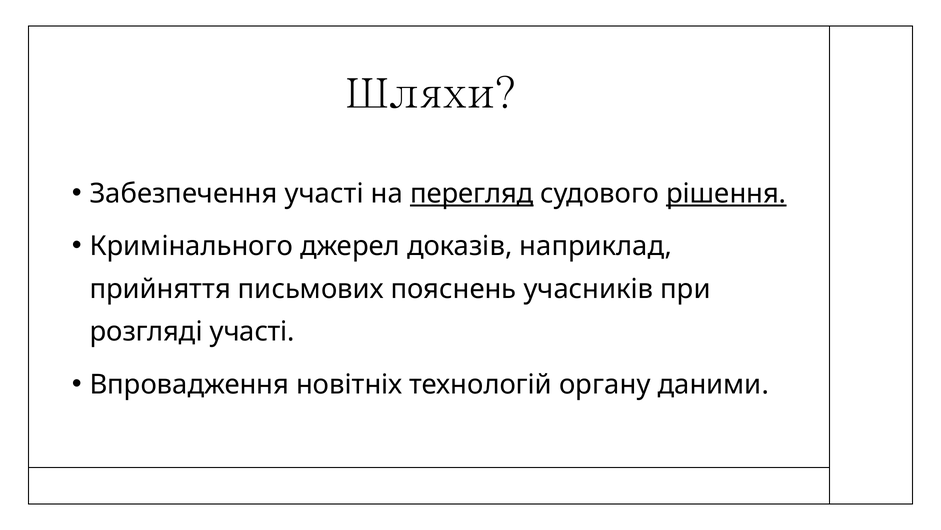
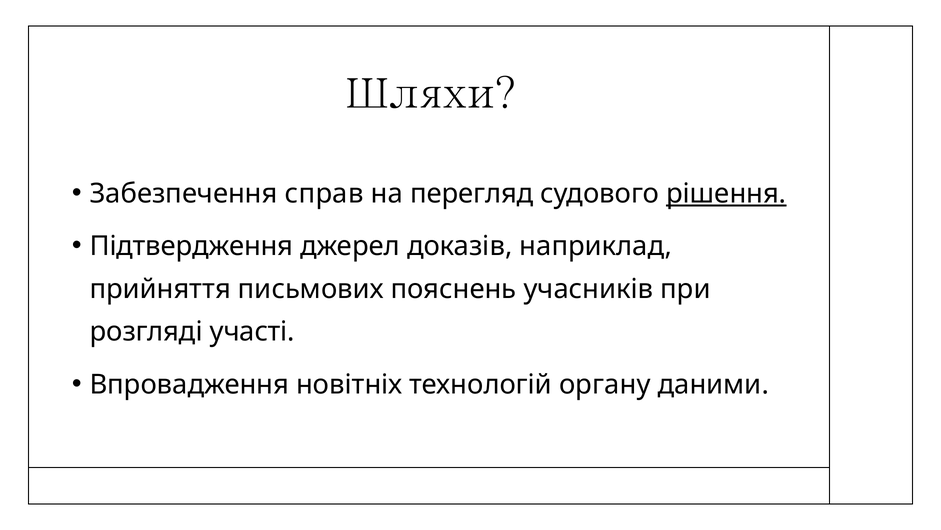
Забезпечення участі: участі -> справ (324, 193)
перегляд underline: present -> none (472, 193)
Кримінального: Кримінального -> Підтвердження (191, 246)
